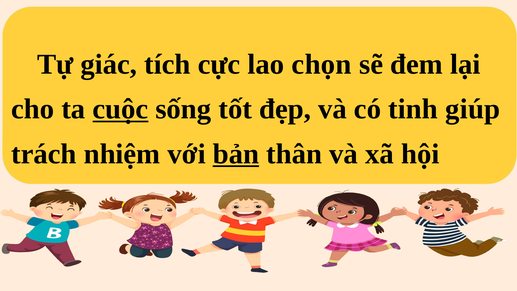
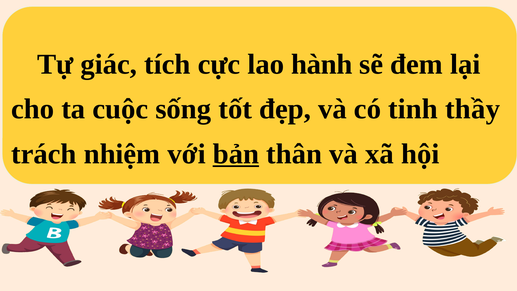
chọn: chọn -> hành (322, 64)
cuộc underline: present -> none (120, 109)
giúp: giúp -> thầy (473, 109)
